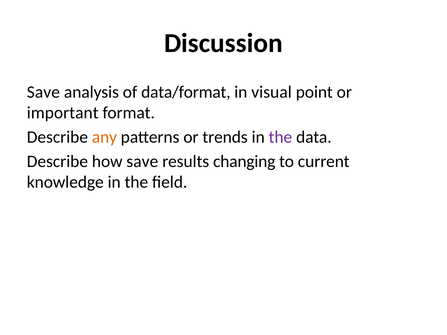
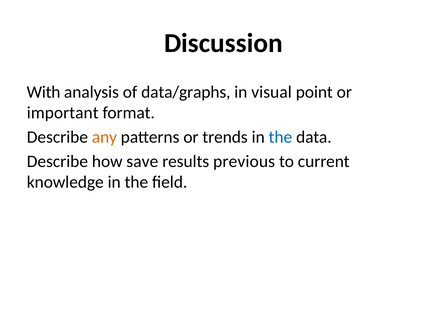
Save: Save -> With (44, 92)
data/format: data/format -> data/graphs (186, 92)
the colour: purple -> blue (280, 137)
changing: changing -> previous (244, 161)
